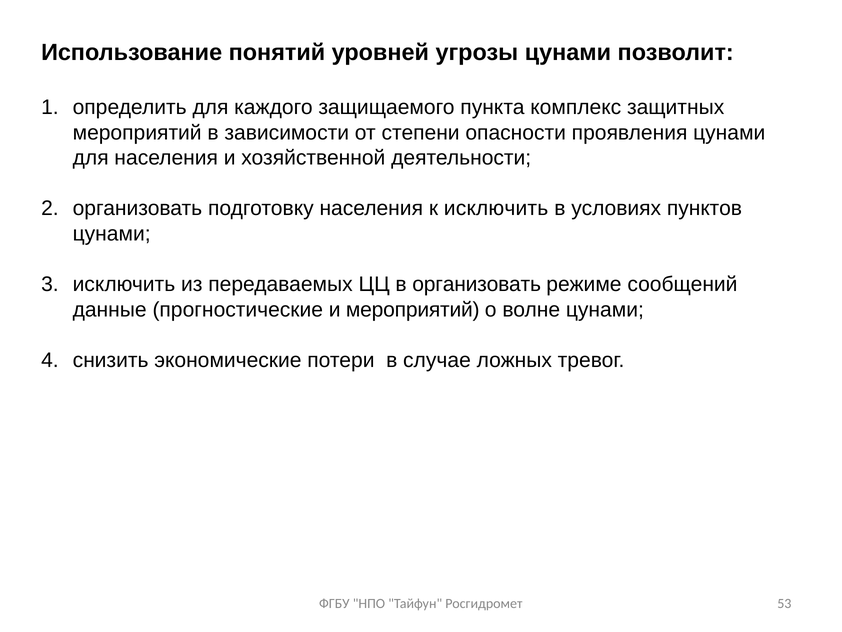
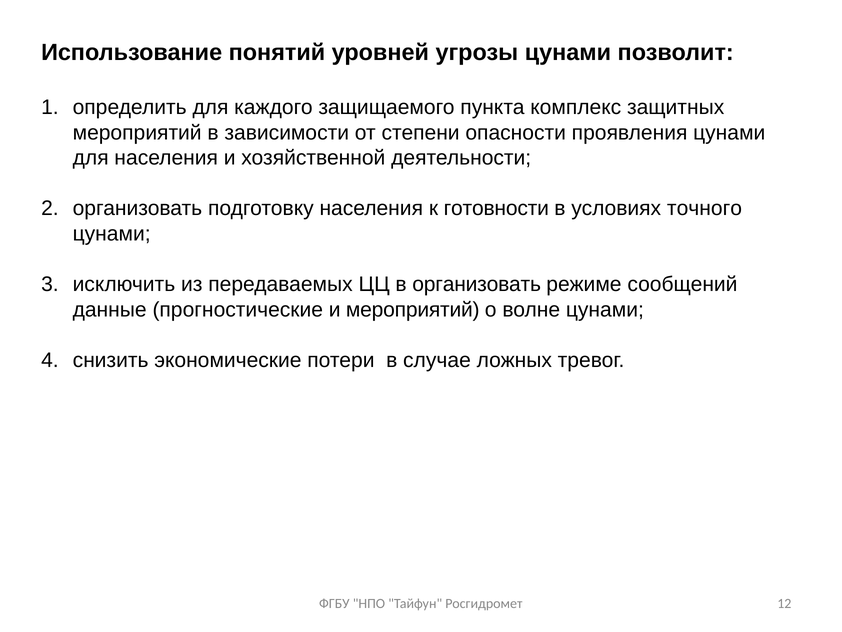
к исключить: исключить -> готовности (496, 208)
пунктов: пунктов -> точного (705, 208)
53: 53 -> 12 (784, 603)
